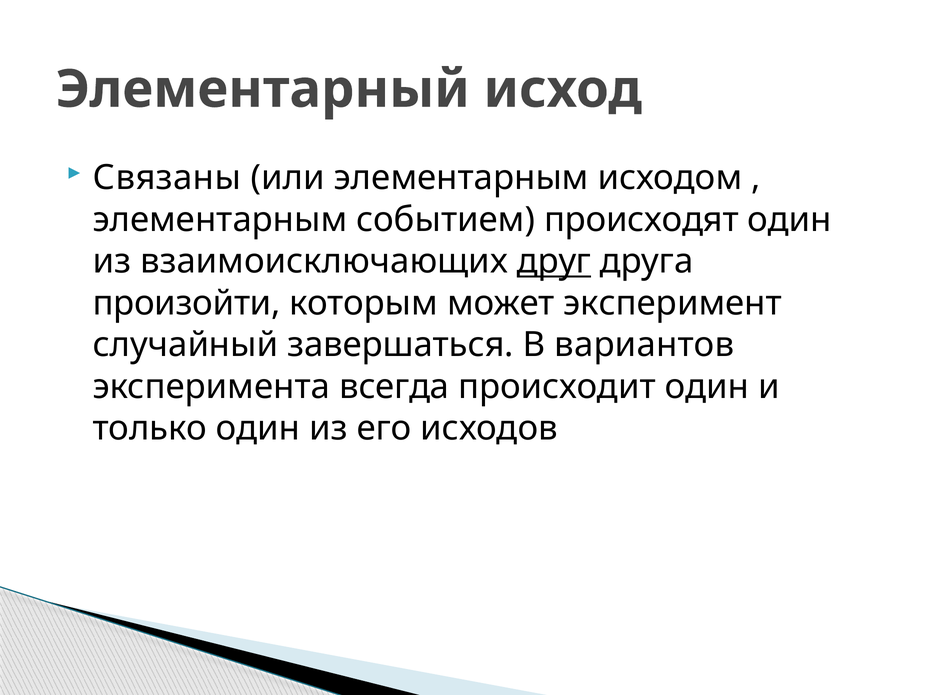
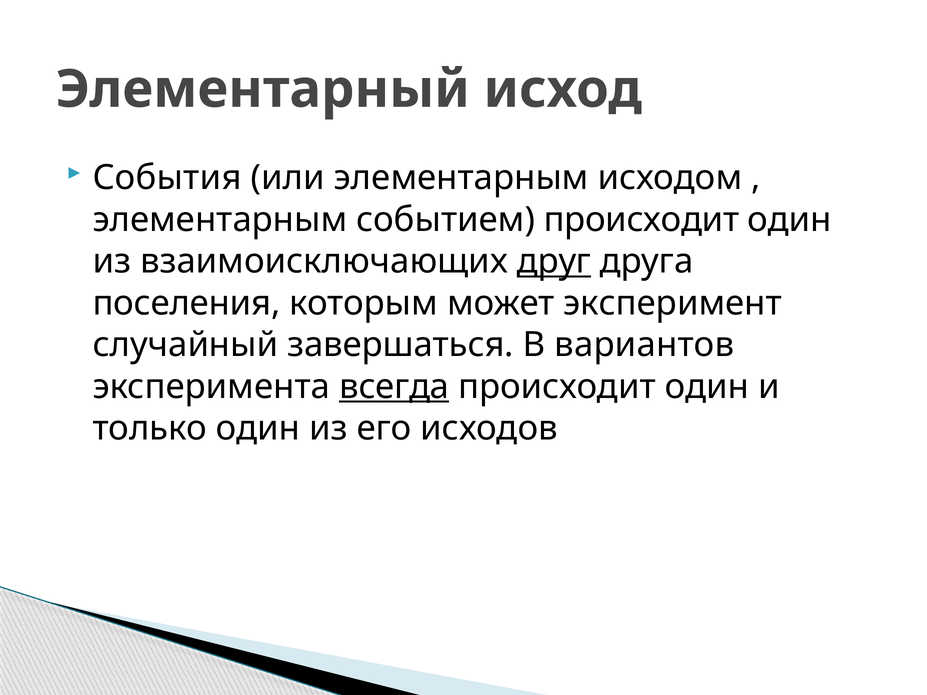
Связаны: Связаны -> События (167, 178)
событием происходят: происходят -> происходит (641, 220)
произойти: произойти -> поселения (187, 303)
всегда underline: none -> present (394, 387)
